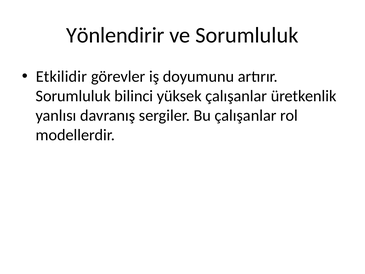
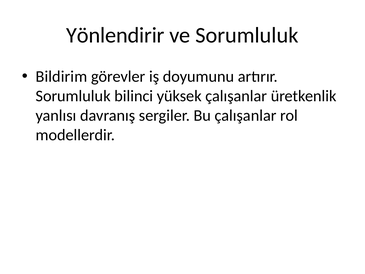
Etkilidir: Etkilidir -> Bildirim (61, 77)
